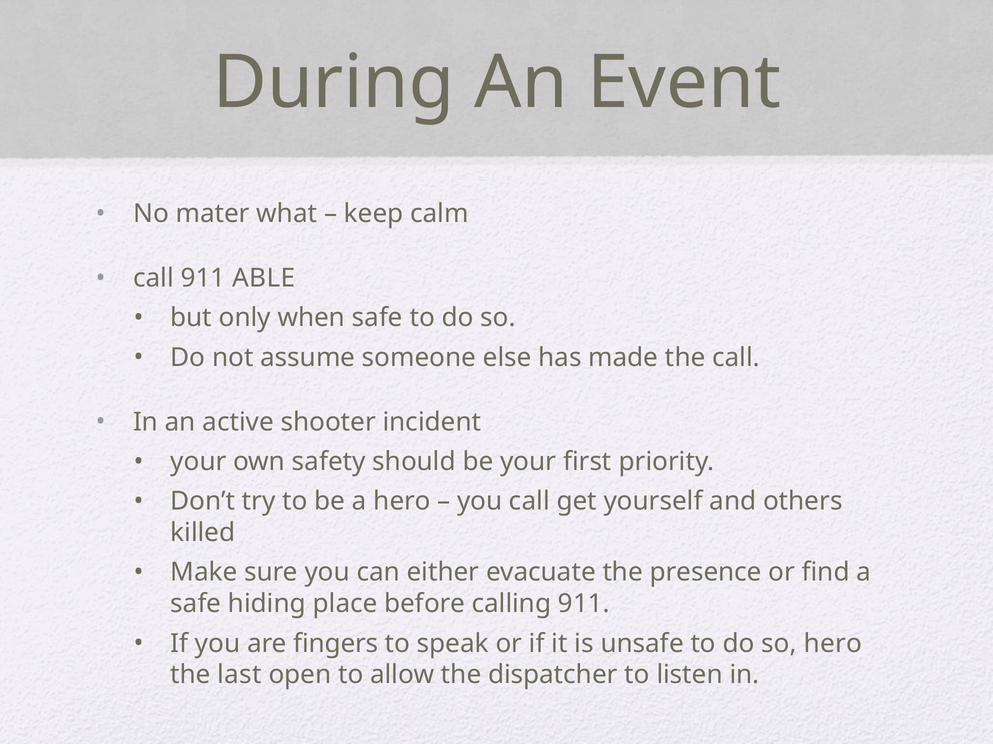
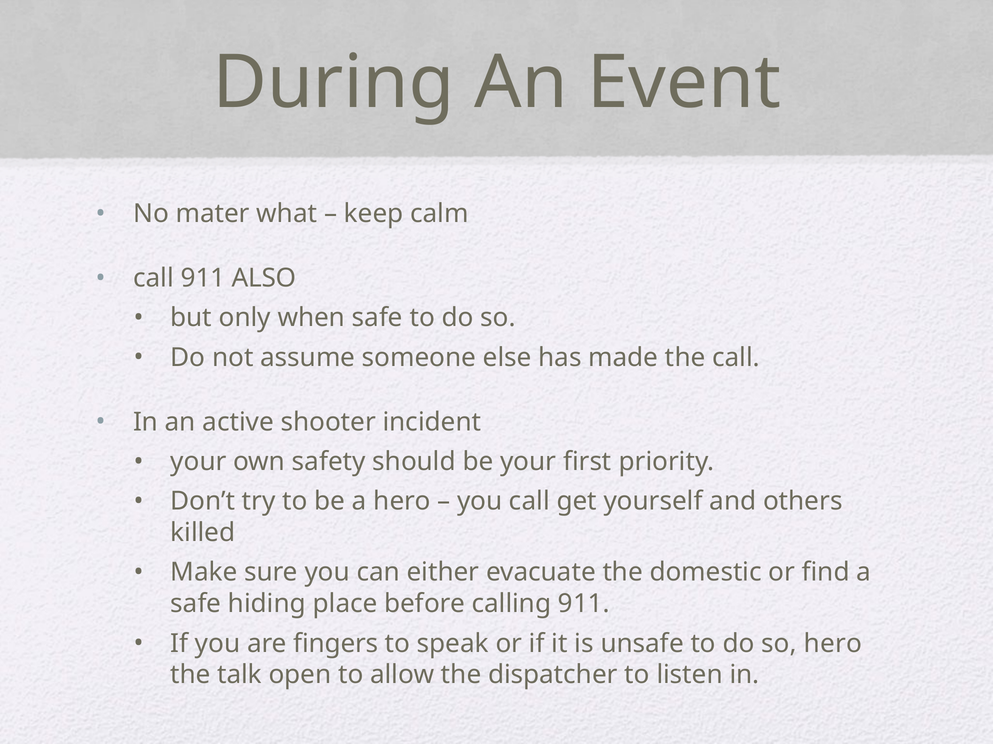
ABLE: ABLE -> ALSO (264, 278)
presence: presence -> domestic (706, 573)
last: last -> talk (240, 676)
